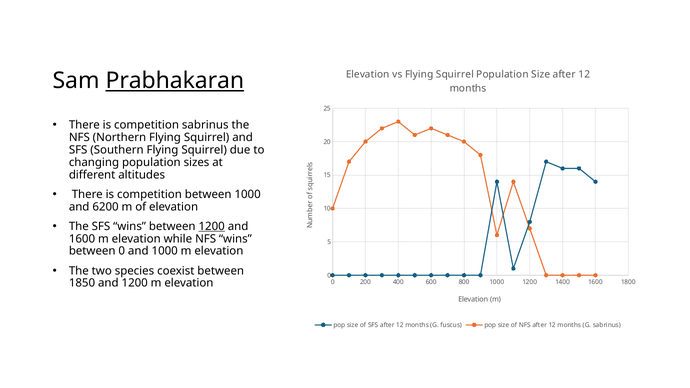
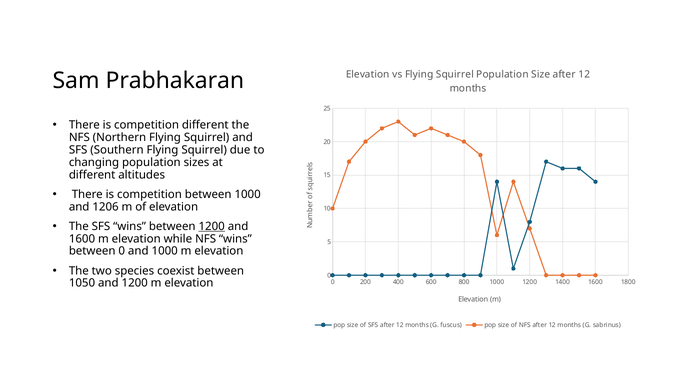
Prabhakaran underline: present -> none (175, 81)
competition sabrinus: sabrinus -> different (205, 125)
6200: 6200 -> 1206 (106, 207)
1850: 1850 -> 1050 (82, 283)
